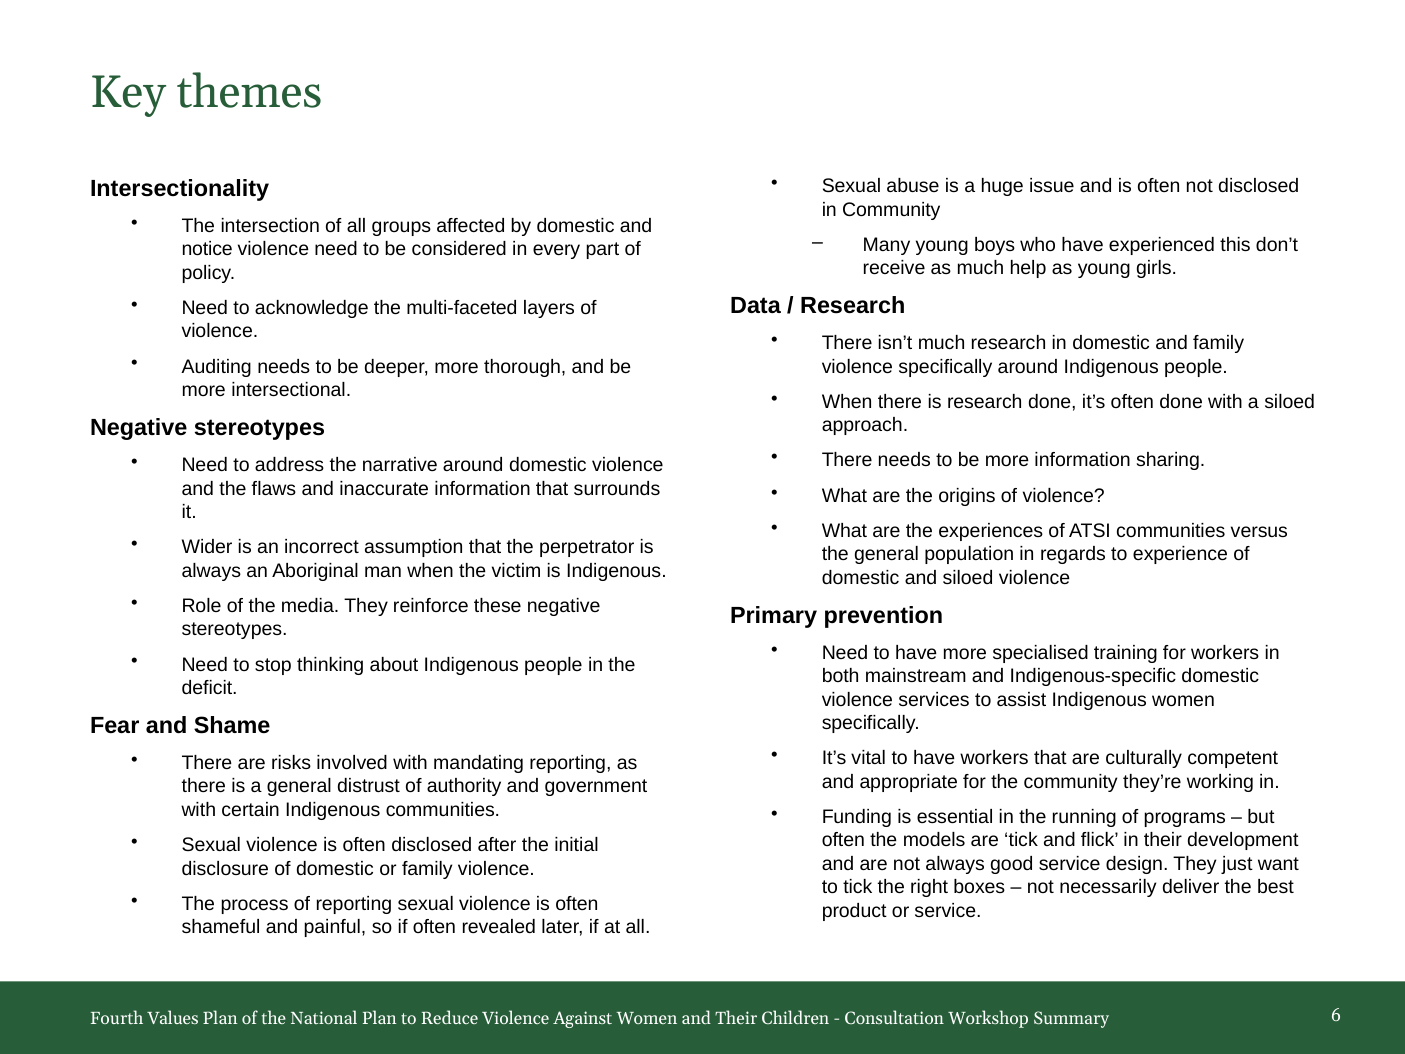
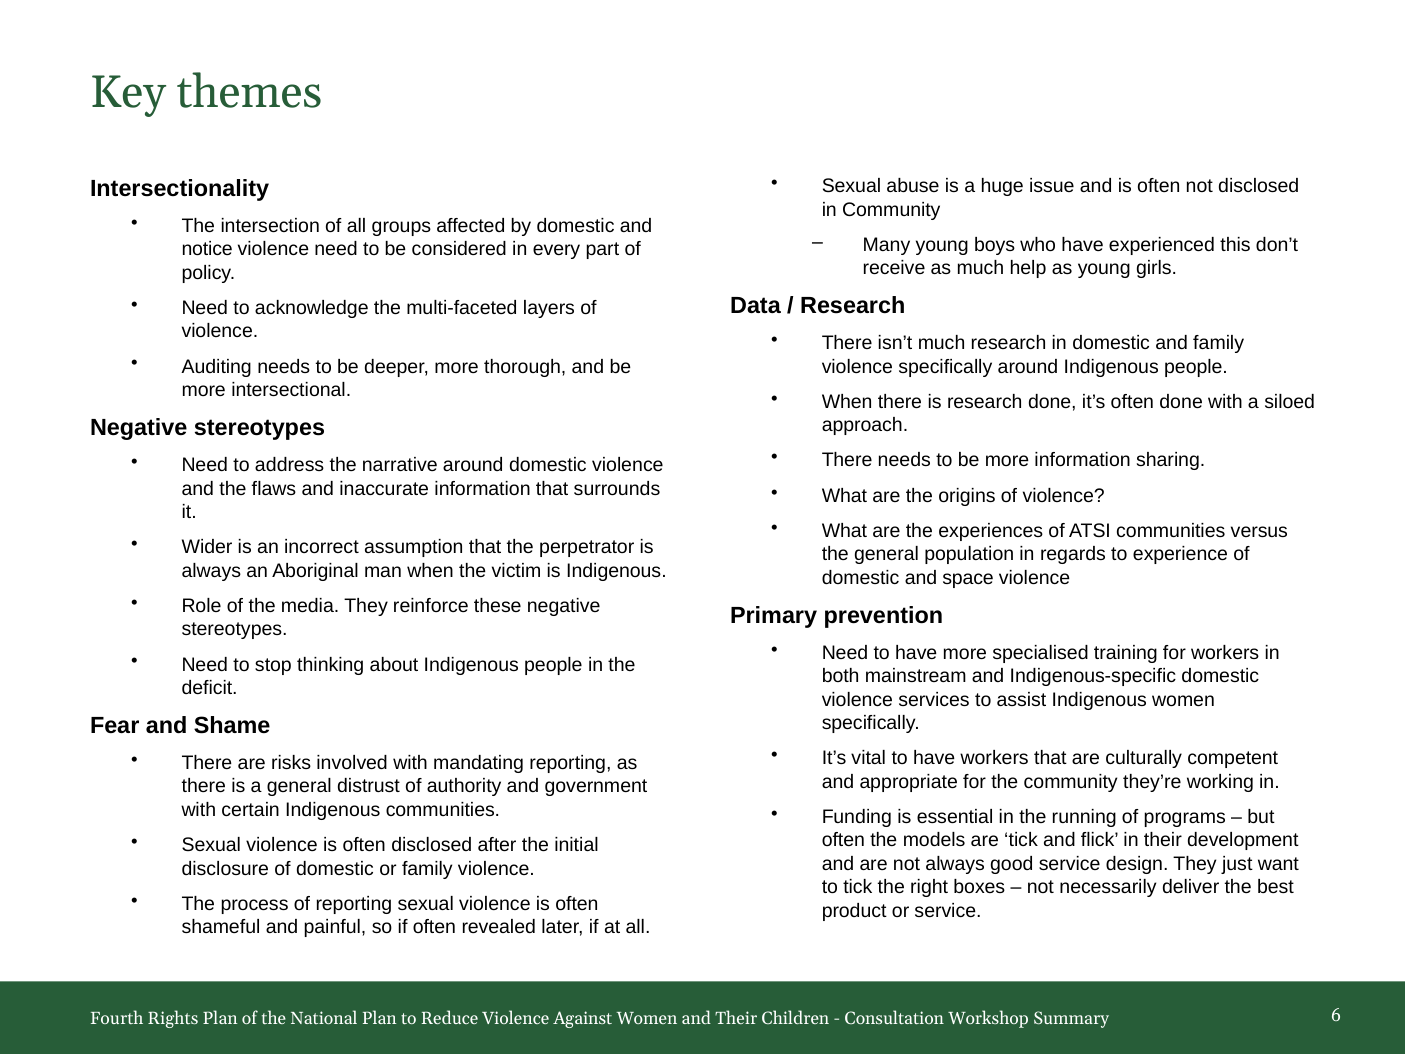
and siloed: siloed -> space (968, 578)
Values: Values -> Rights (173, 1019)
